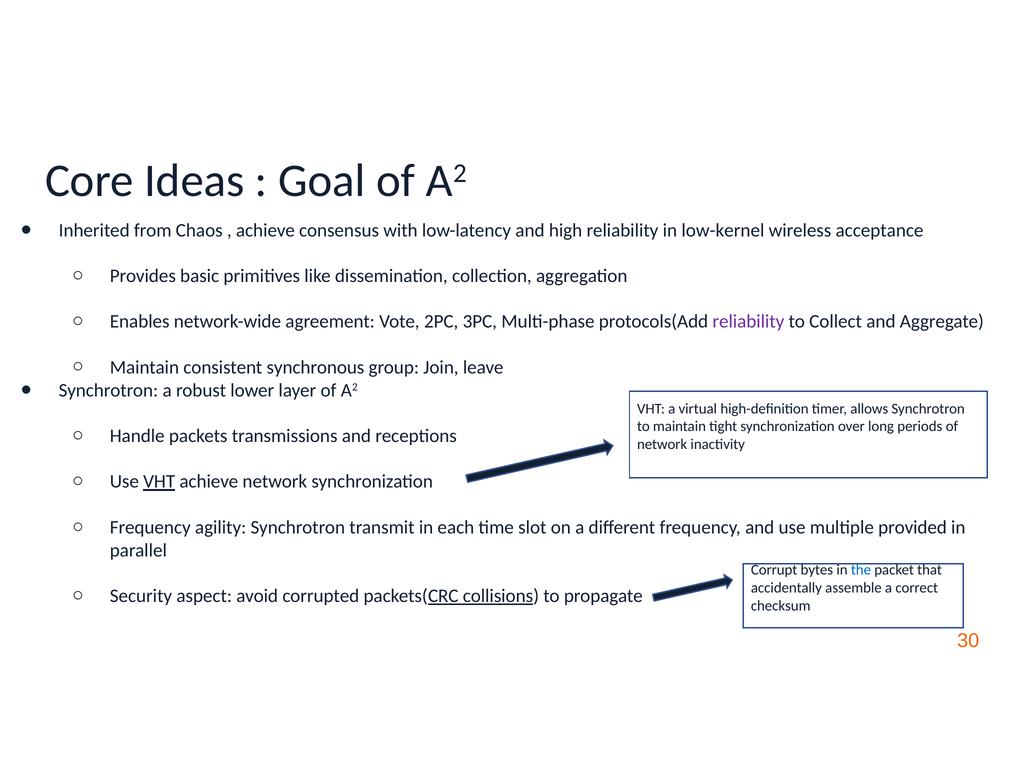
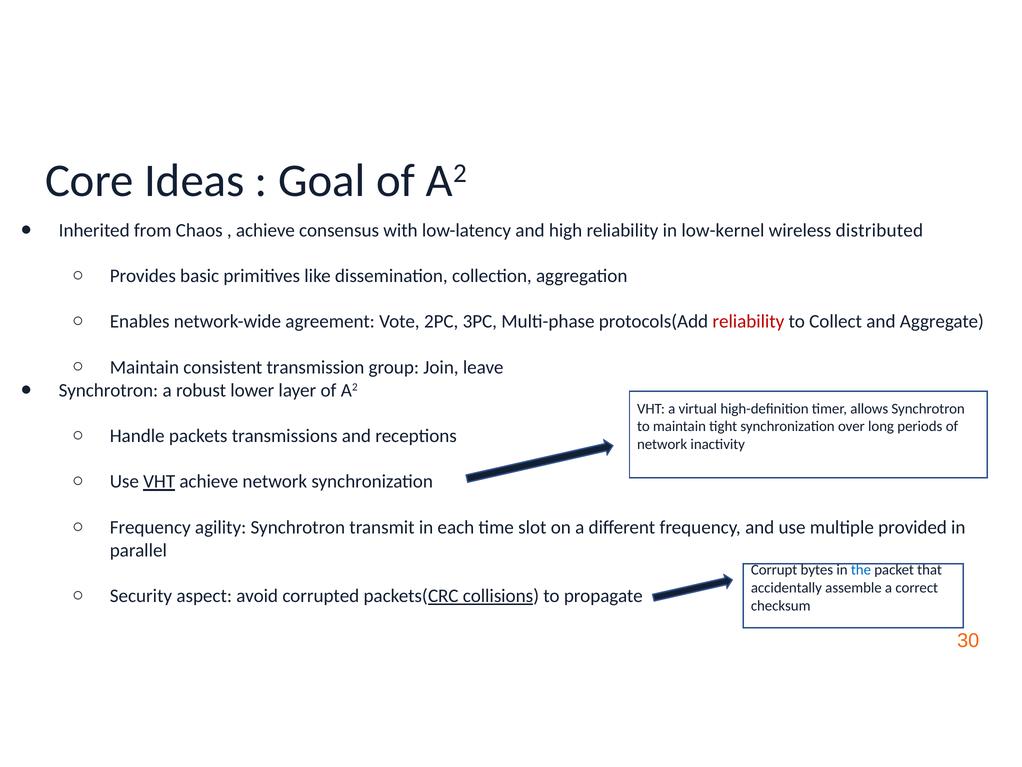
acceptance: acceptance -> distributed (879, 230)
reliability colour: purple -> red (748, 321)
synchronous: synchronous -> transmission (315, 367)
